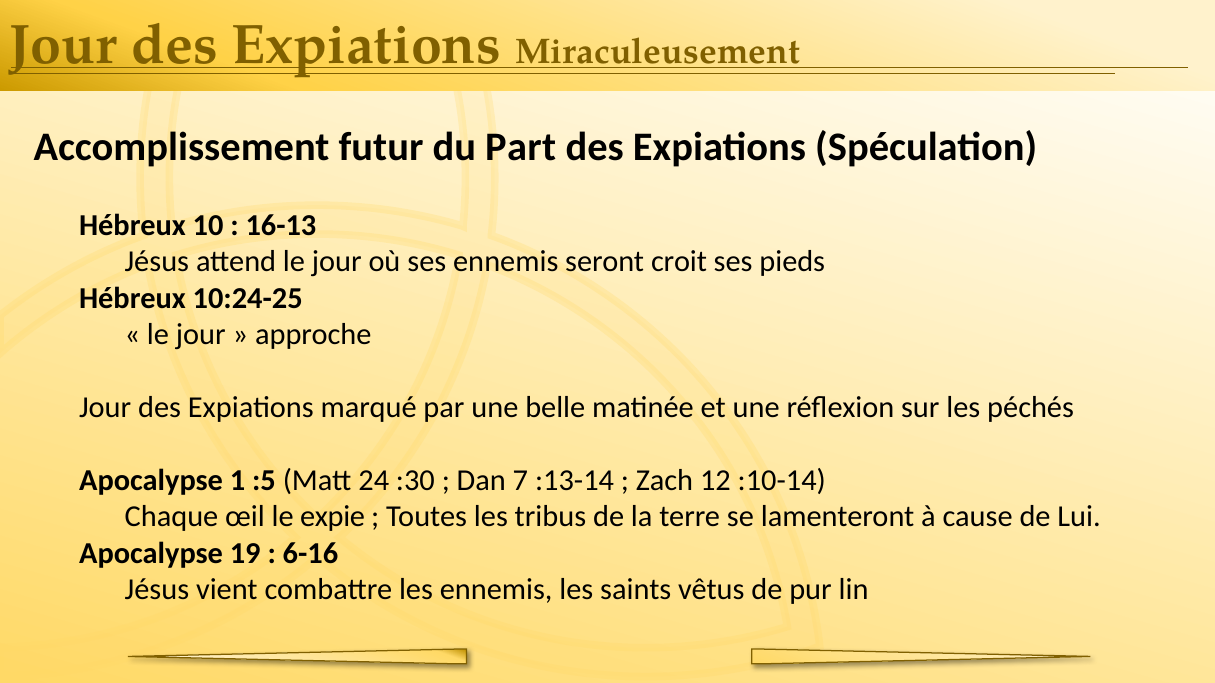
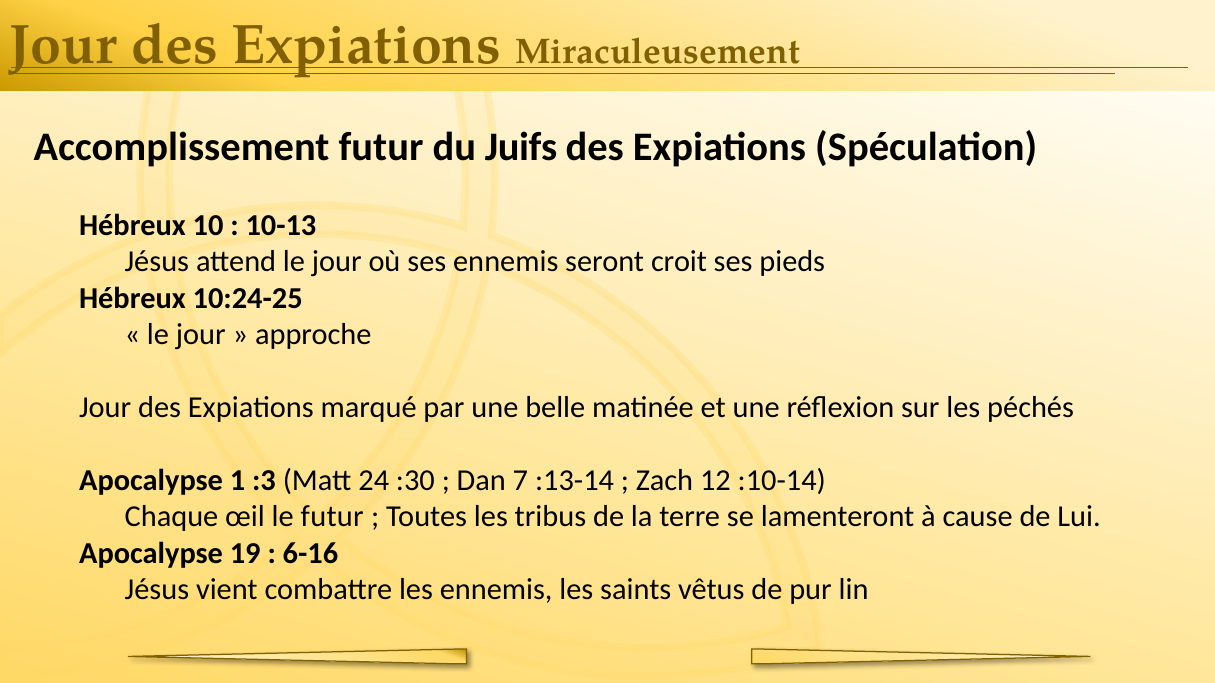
Part: Part -> Juifs (521, 147)
16-13: 16-13 -> 10-13 (281, 226)
:5: :5 -> :3 (264, 481)
le expie: expie -> futur (332, 517)
